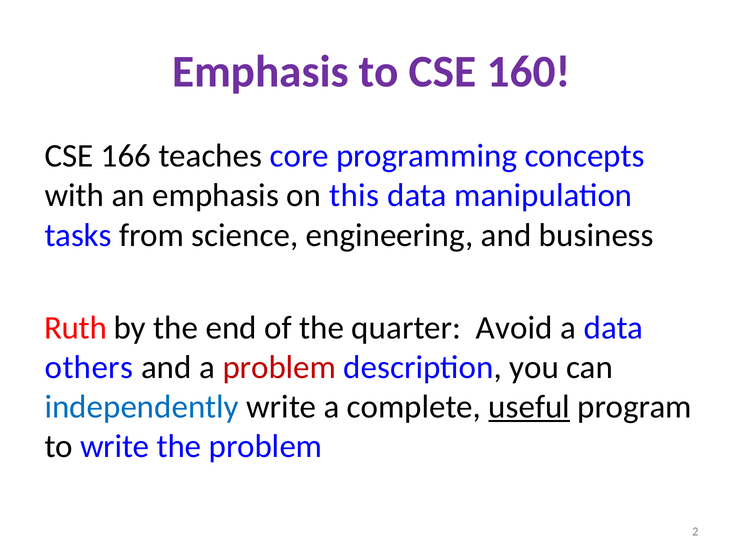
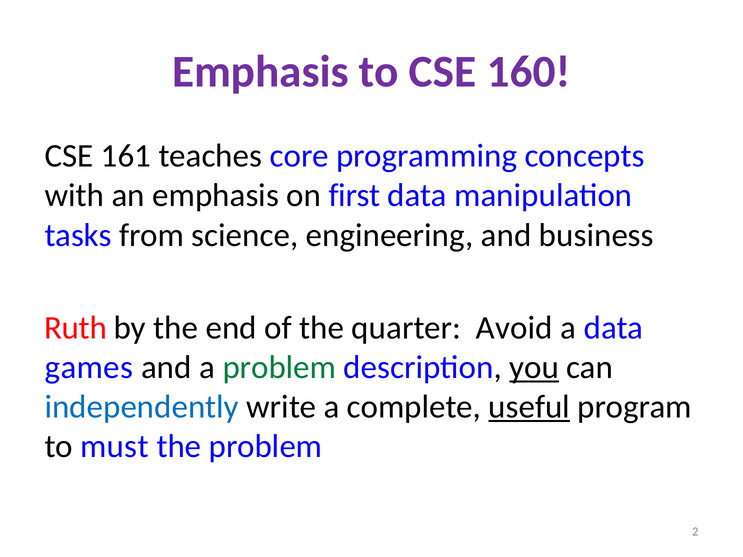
166: 166 -> 161 (126, 156)
this: this -> first (355, 196)
others: others -> games (89, 367)
problem colour: red -> green (279, 367)
you underline: none -> present (534, 367)
to write: write -> must (114, 447)
